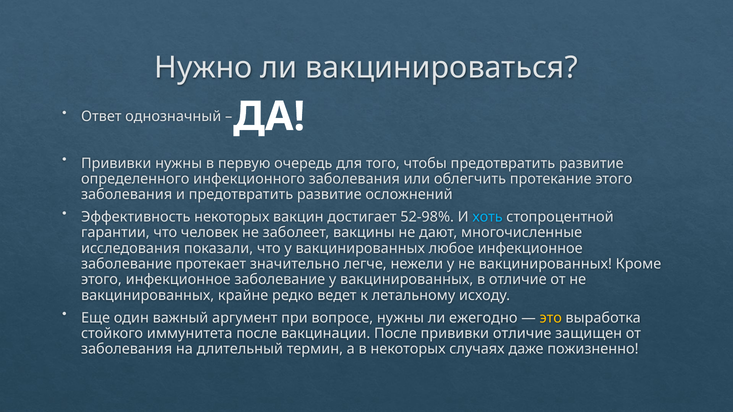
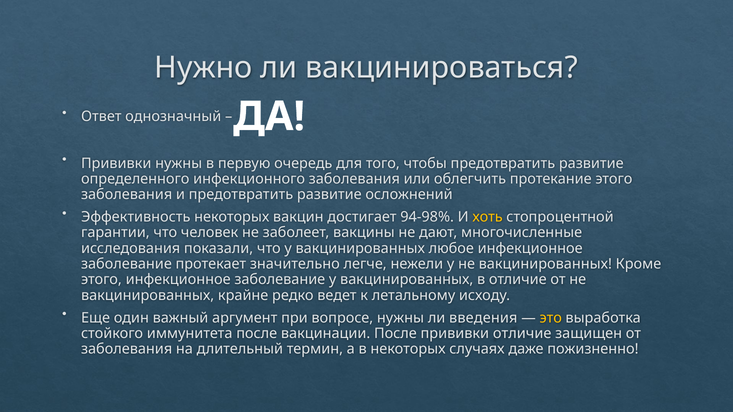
52-98%: 52-98% -> 94-98% (427, 217)
хоть colour: light blue -> yellow (488, 217)
ежегодно: ежегодно -> введения (483, 318)
